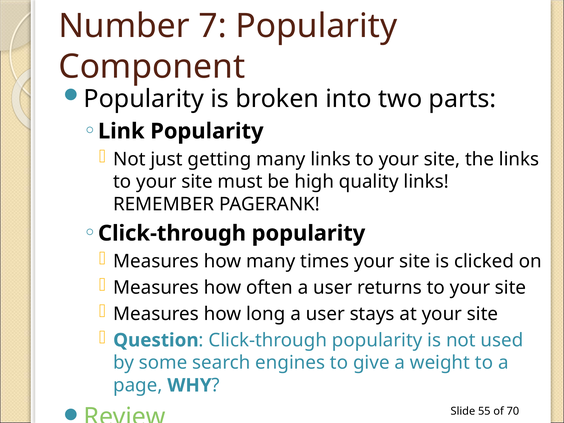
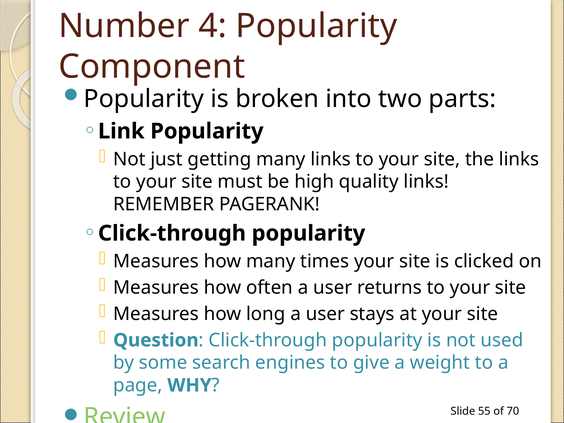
7: 7 -> 4 (213, 26)
